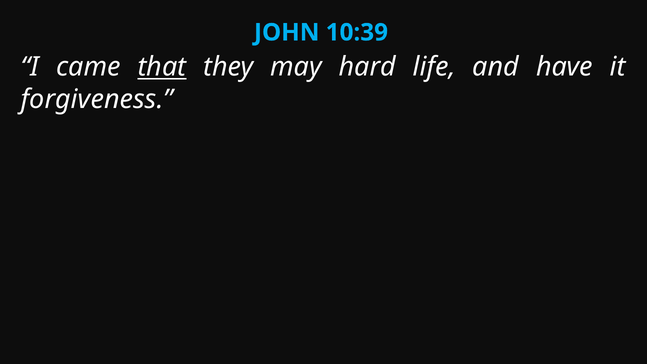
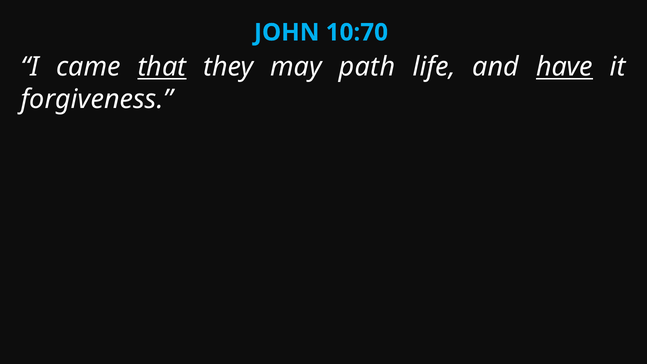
10:39: 10:39 -> 10:70 (357, 32)
hard: hard -> path (367, 67)
have underline: none -> present (564, 67)
